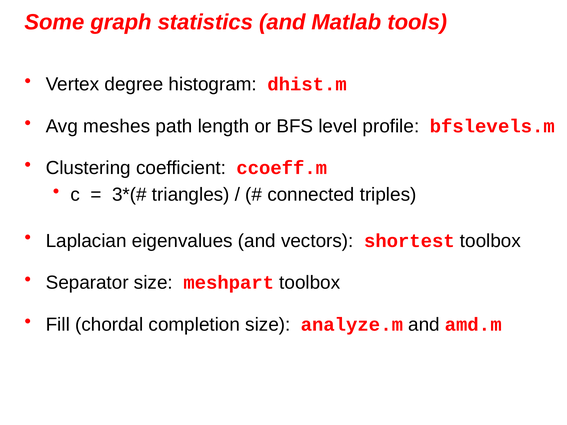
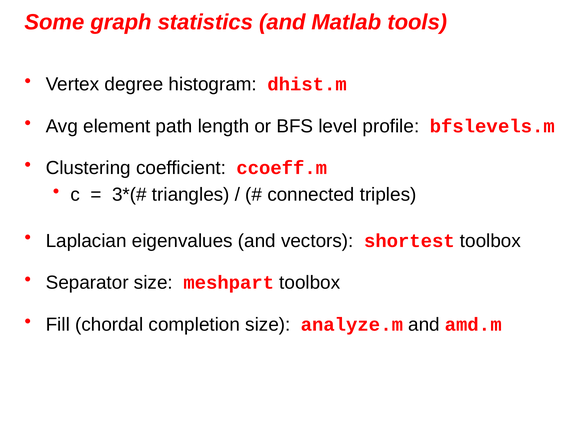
meshes: meshes -> element (117, 126)
